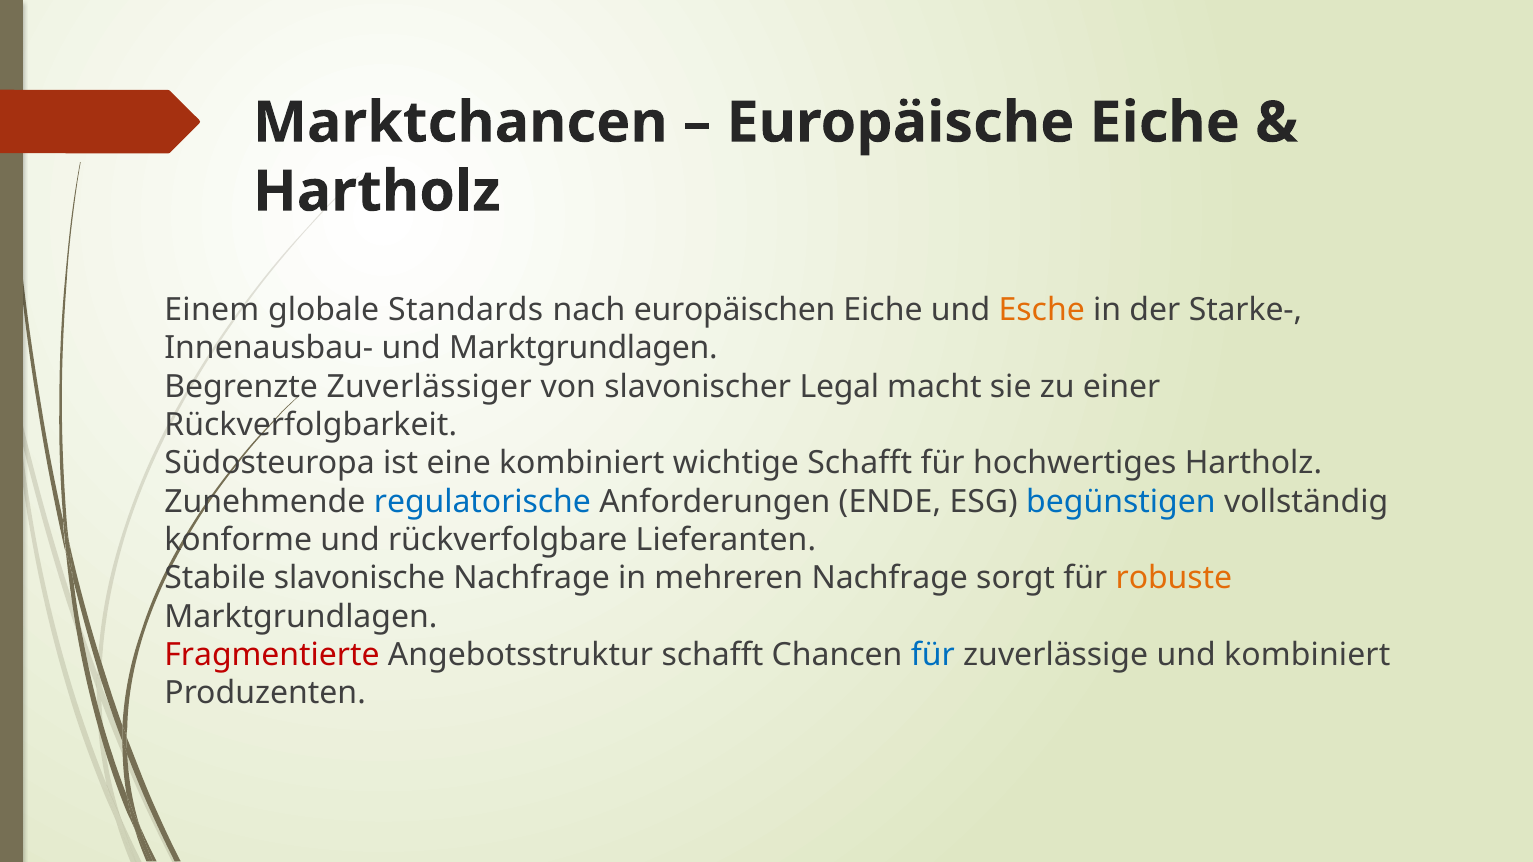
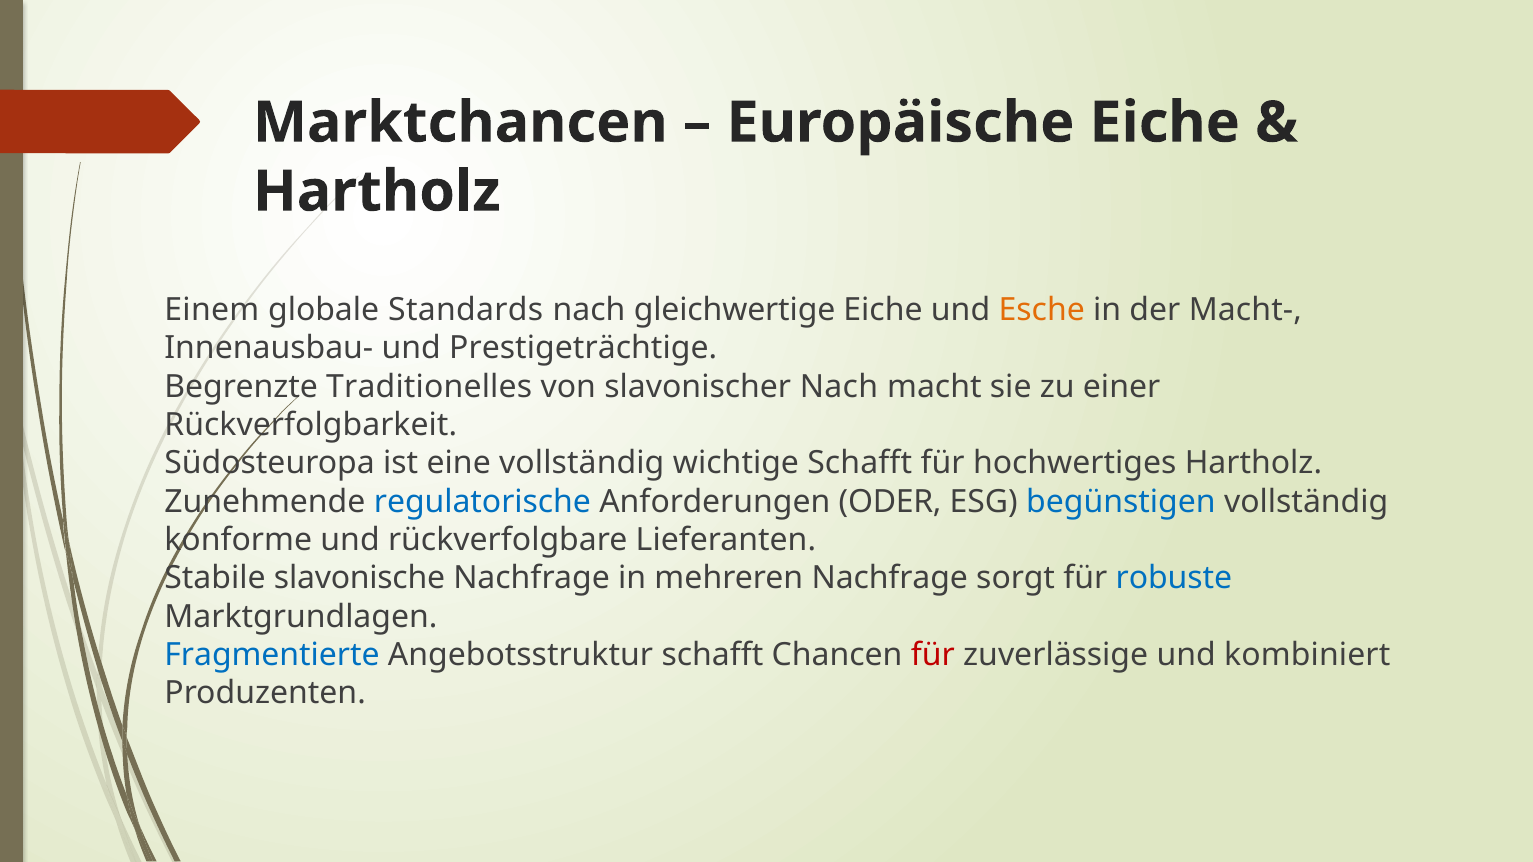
europäischen: europäischen -> gleichwertige (735, 310)
Starke-: Starke- -> Macht- (1245, 310)
und Marktgrundlagen: Marktgrundlagen -> Prestigeträchtige (583, 348)
Zuverlässiger: Zuverlässiger -> Traditionelles (429, 387)
slavonischer Legal: Legal -> Nach (839, 387)
eine kombiniert: kombiniert -> vollständig (582, 463)
ENDE: ENDE -> ODER (890, 502)
robuste colour: orange -> blue (1174, 578)
Fragmentierte colour: red -> blue (272, 655)
für colour: blue -> red (933, 655)
